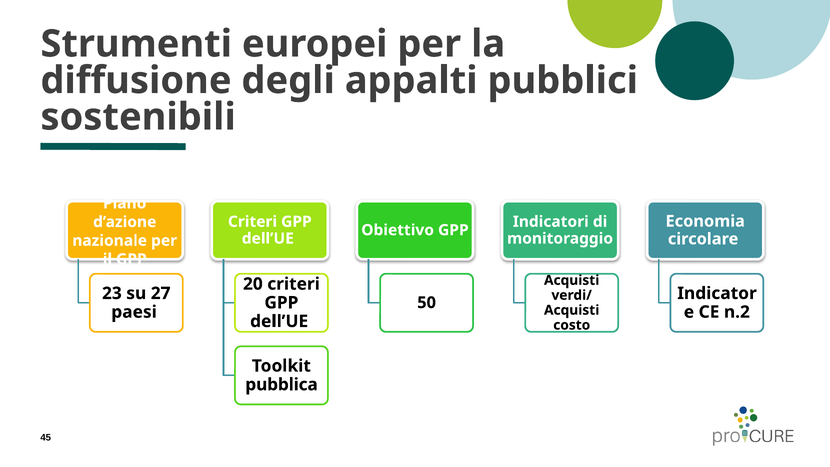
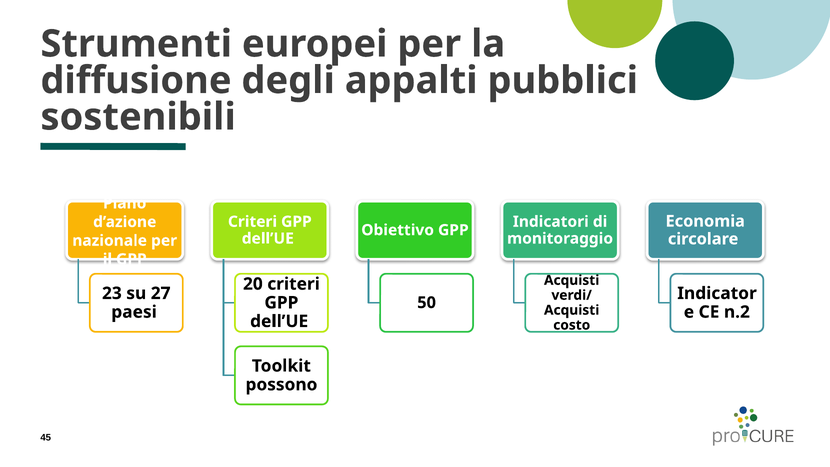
pubblica: pubblica -> possono (281, 385)
